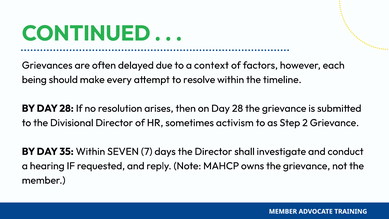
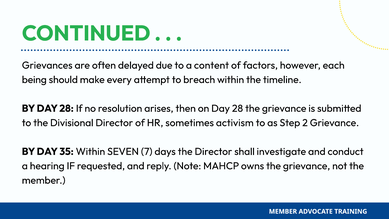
context: context -> content (211, 65)
resolve: resolve -> breach (199, 80)
